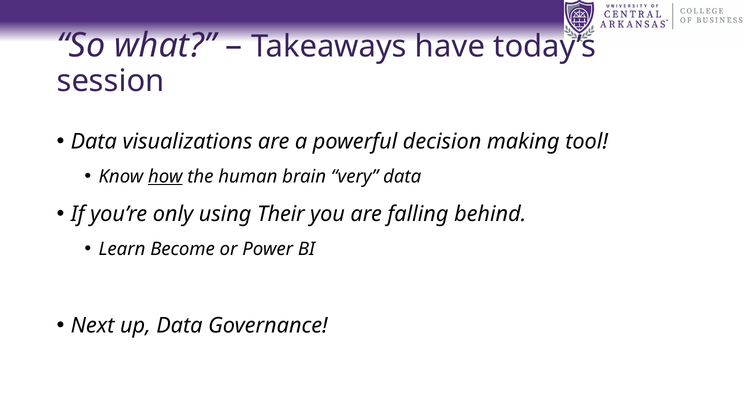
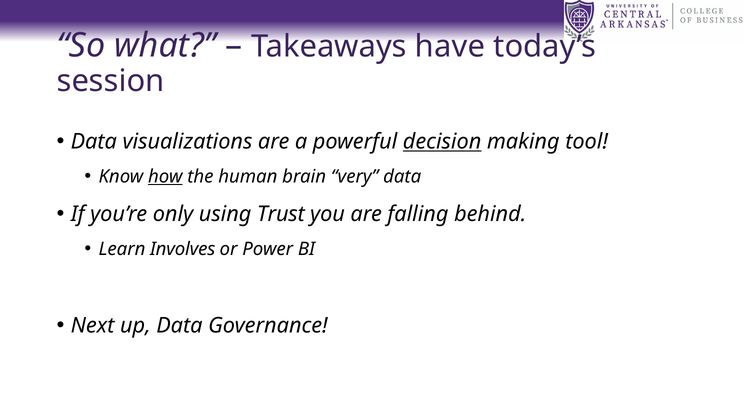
decision underline: none -> present (442, 142)
Their: Their -> Trust (281, 214)
Become: Become -> Involves (183, 249)
